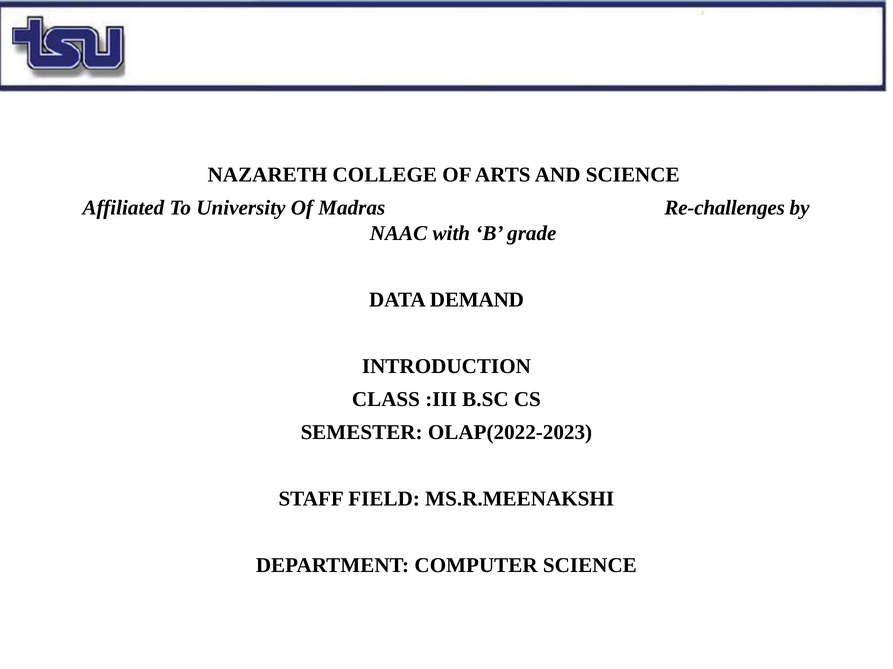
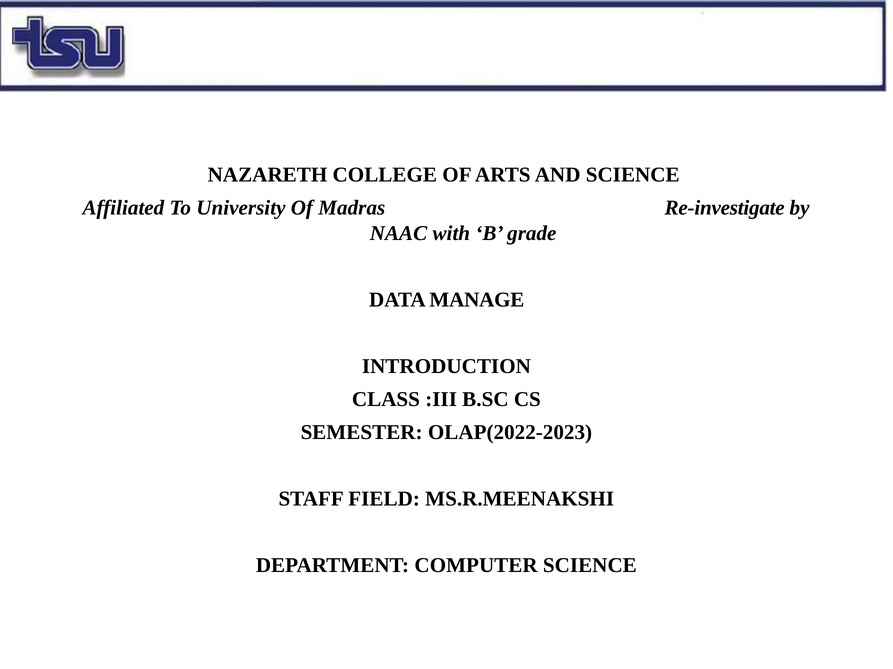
Re-challenges: Re-challenges -> Re-investigate (725, 208)
DEMAND: DEMAND -> MANAGE (477, 300)
